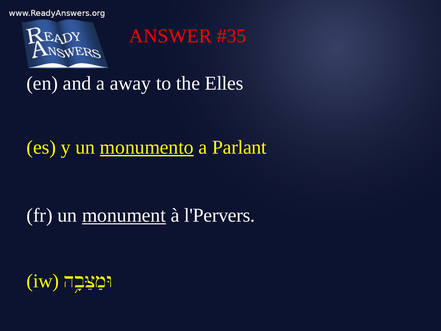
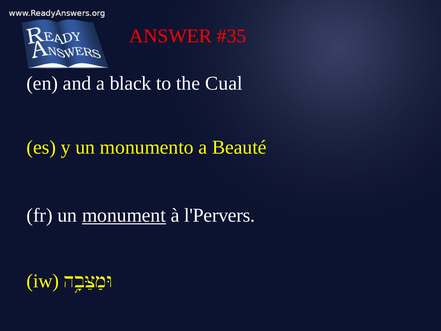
away: away -> black (131, 83)
Elles: Elles -> Cual (224, 83)
monumento underline: present -> none (147, 147)
Parlant: Parlant -> Beauté (239, 147)
